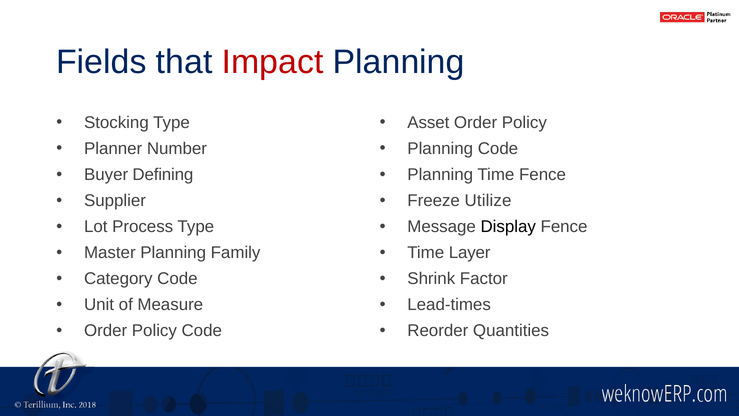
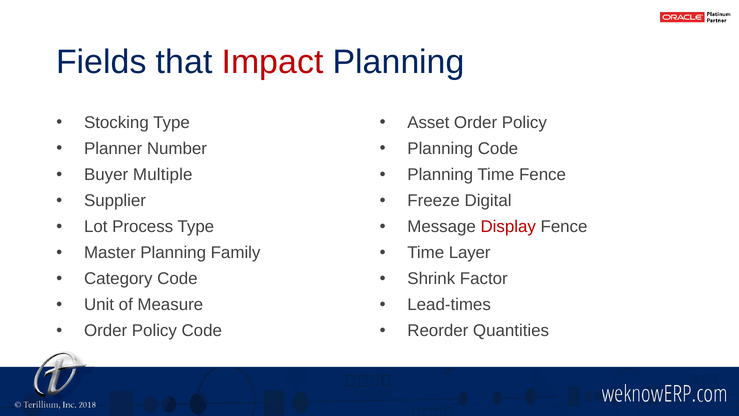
Defining: Defining -> Multiple (163, 174)
Utilize: Utilize -> Digital (488, 200)
Display colour: black -> red (508, 226)
